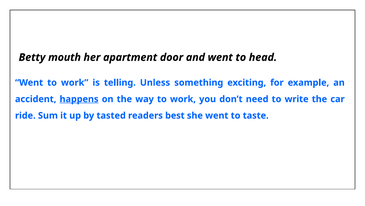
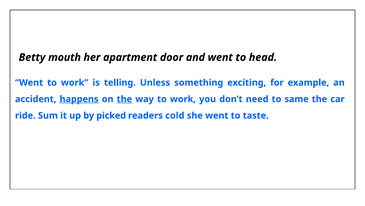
the underline: none -> present (124, 99)
write: write -> same (297, 99)
tasted: tasted -> picked (111, 115)
best: best -> cold (175, 115)
